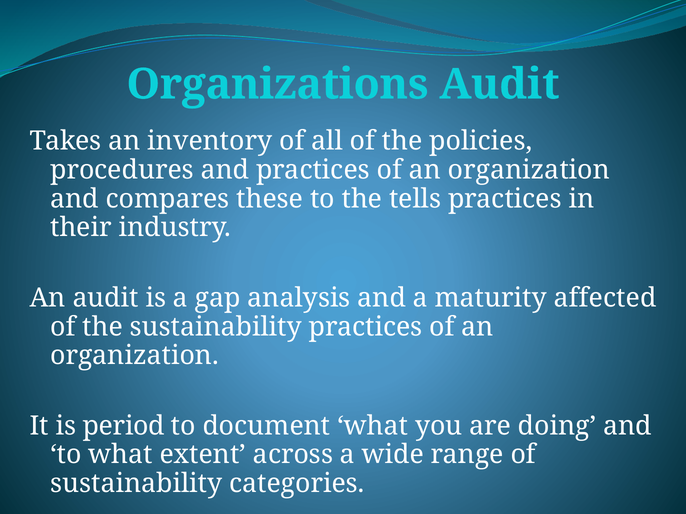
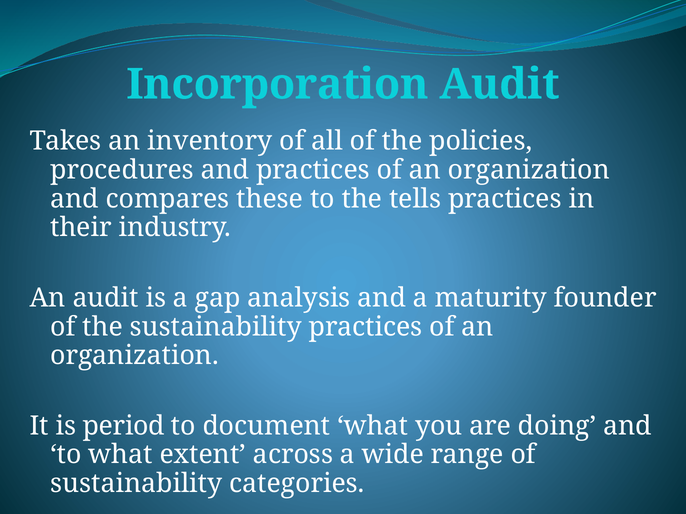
Organizations: Organizations -> Incorporation (277, 84)
affected: affected -> founder (605, 298)
